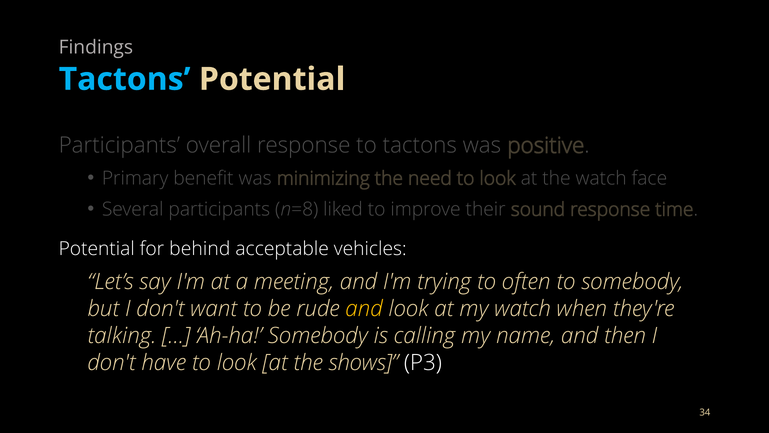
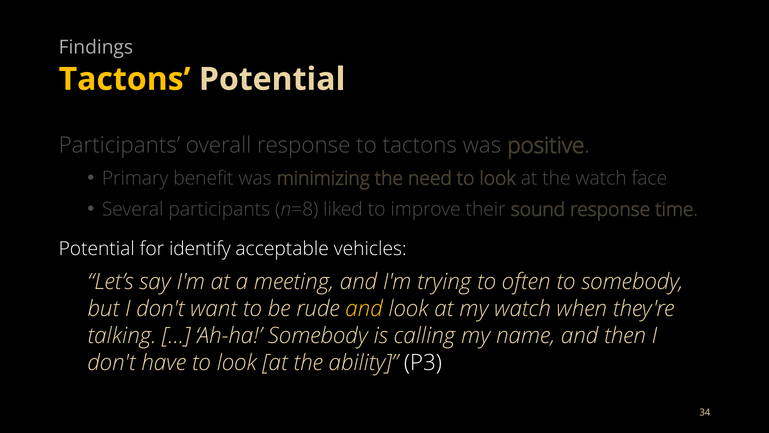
Tactons colour: light blue -> yellow (125, 79)
behind: behind -> identify (200, 248)
shows: shows -> ability (363, 362)
